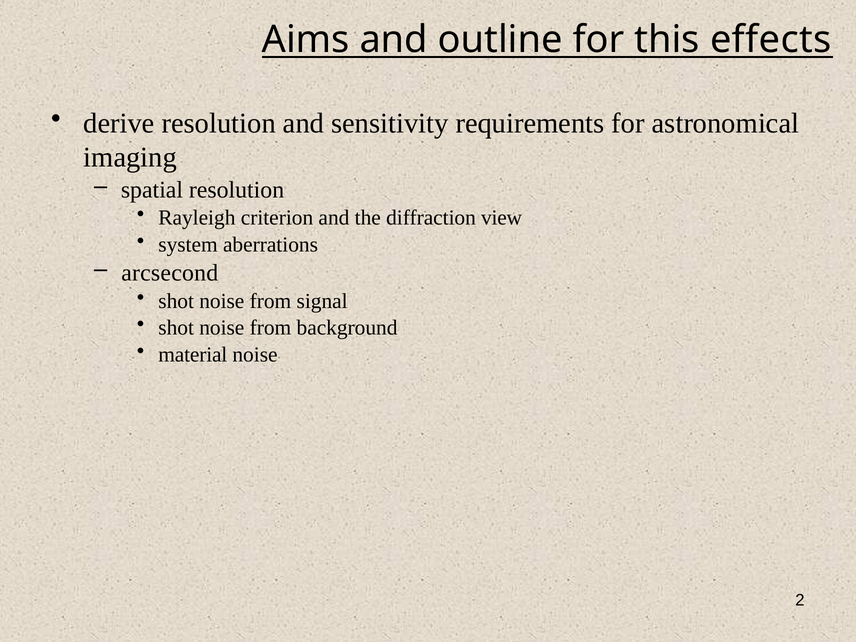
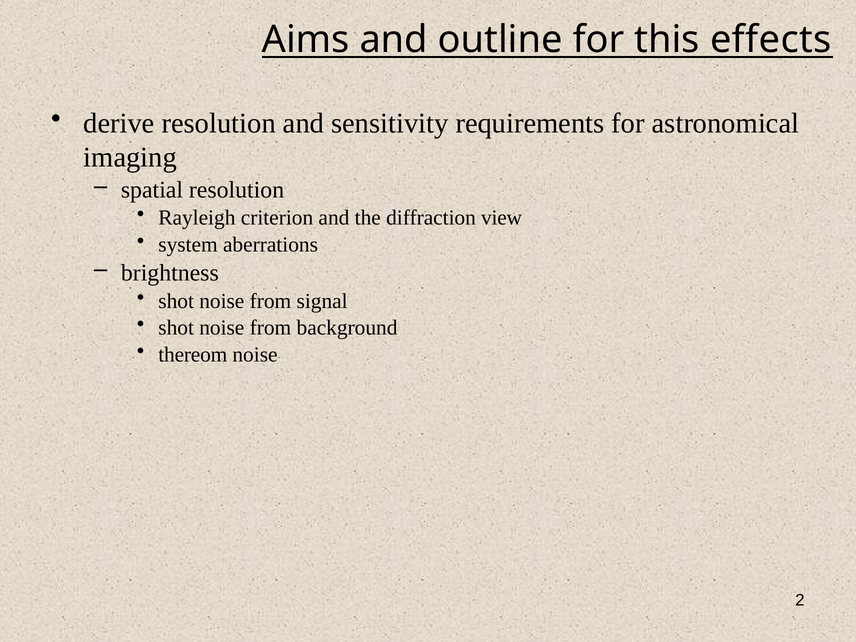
arcsecond: arcsecond -> brightness (170, 273)
material: material -> thereom (193, 355)
